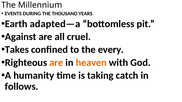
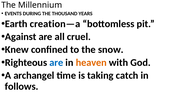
adapted—a: adapted—a -> creation—a (55, 24)
Takes: Takes -> Knew (17, 50)
every: every -> snow (111, 50)
are colour: orange -> blue (56, 63)
humanity: humanity -> archangel (34, 76)
